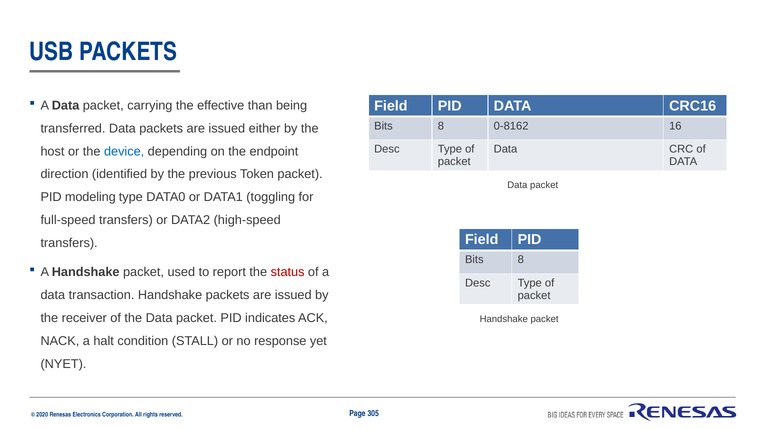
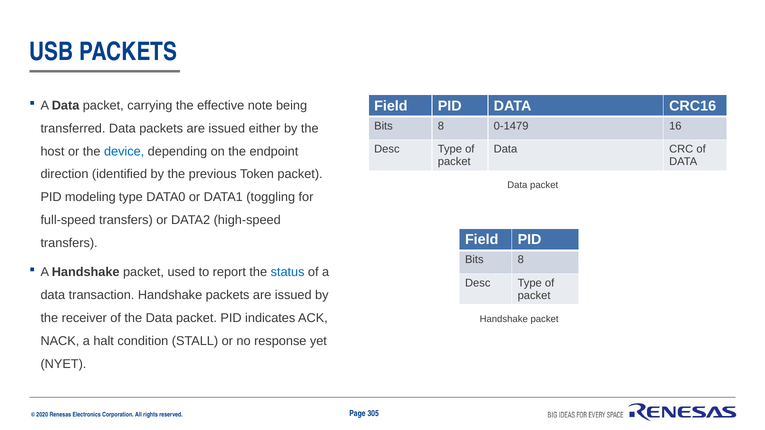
than: than -> note (260, 106)
0-8162: 0-8162 -> 0-1479 (511, 126)
status colour: red -> blue (288, 272)
